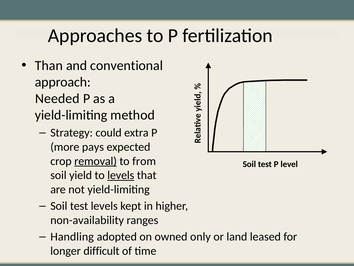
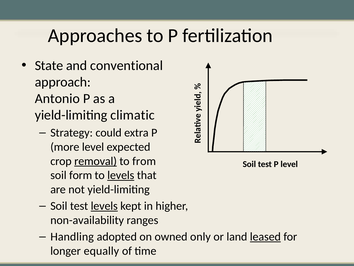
Than: Than -> State (49, 65)
Needed: Needed -> Antonio (57, 98)
method: method -> climatic (133, 115)
more pays: pays -> level (93, 147)
yield: yield -> form (81, 175)
levels underline: none -> present (104, 206)
leased underline: none -> present (265, 236)
difficult: difficult -> equally (101, 251)
